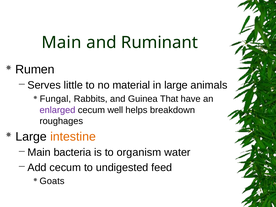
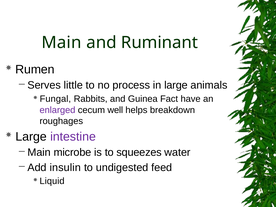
material: material -> process (131, 85)
That: That -> Fact (169, 99)
intestine colour: orange -> purple (73, 137)
bacteria: bacteria -> microbe (72, 152)
organism: organism -> squeezes (139, 152)
Add cecum: cecum -> insulin (65, 167)
Goats: Goats -> Liquid (52, 181)
